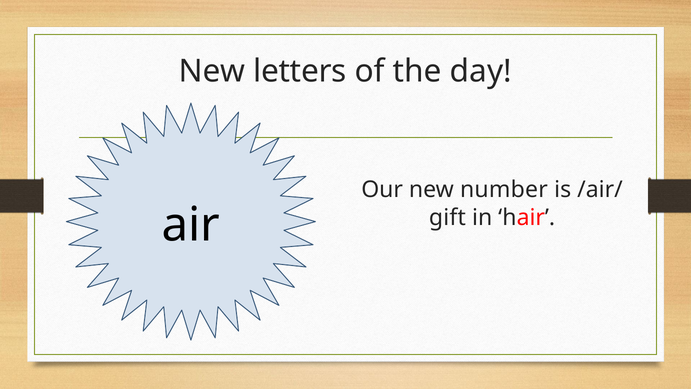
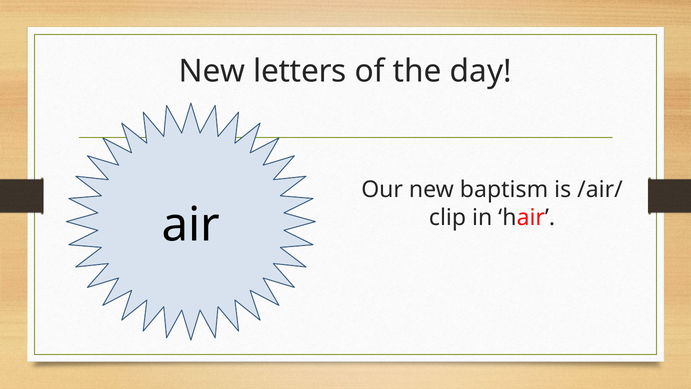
number: number -> baptism (504, 190)
gift: gift -> clip (448, 217)
